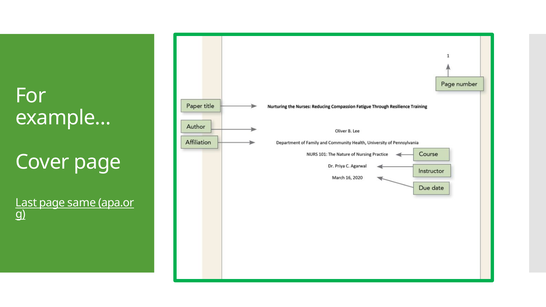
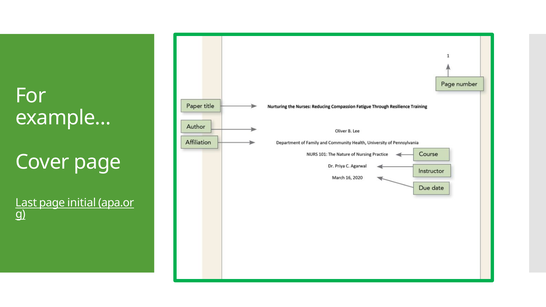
same: same -> initial (82, 203)
